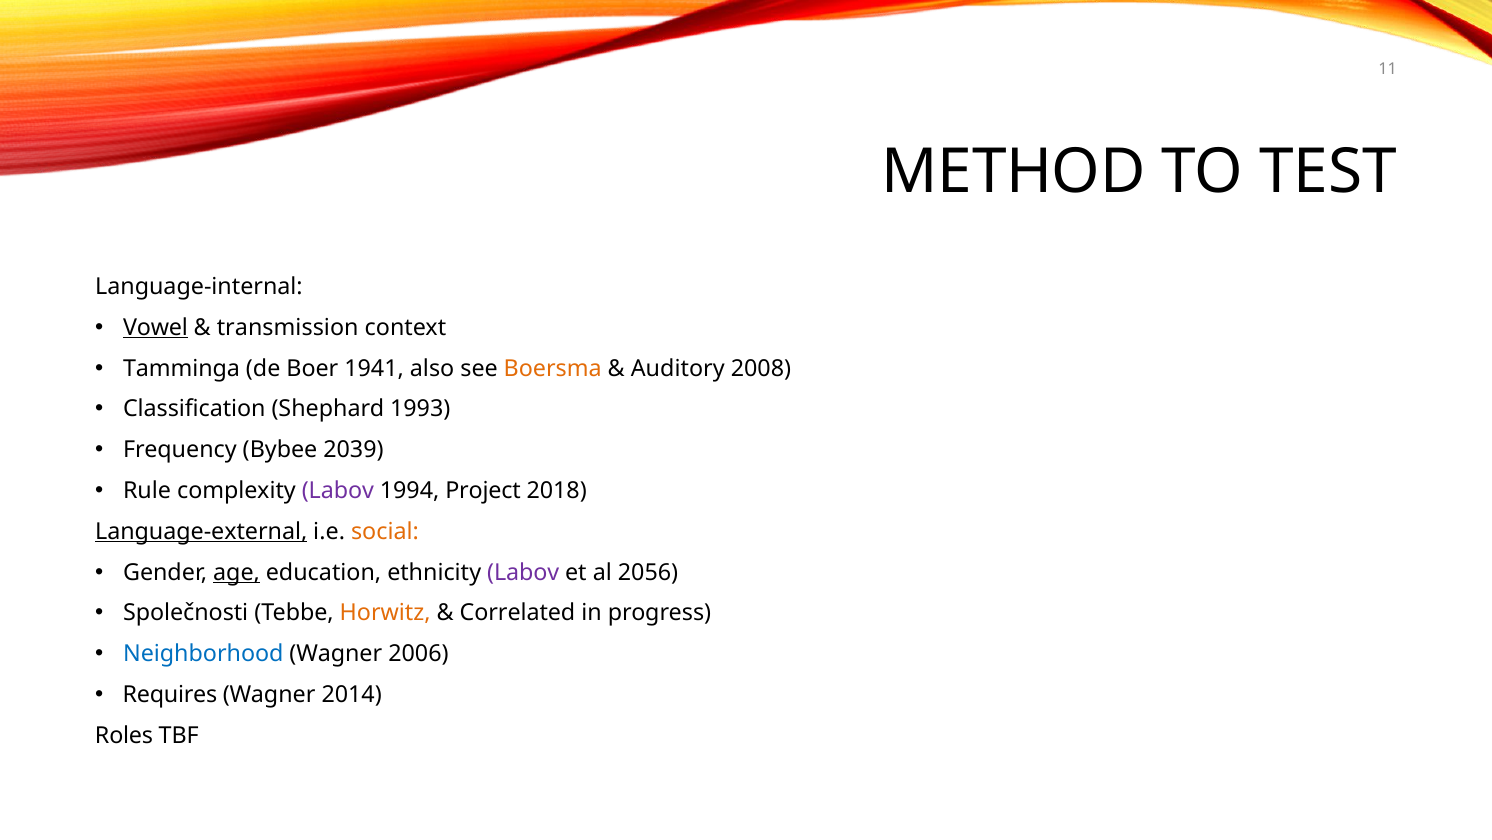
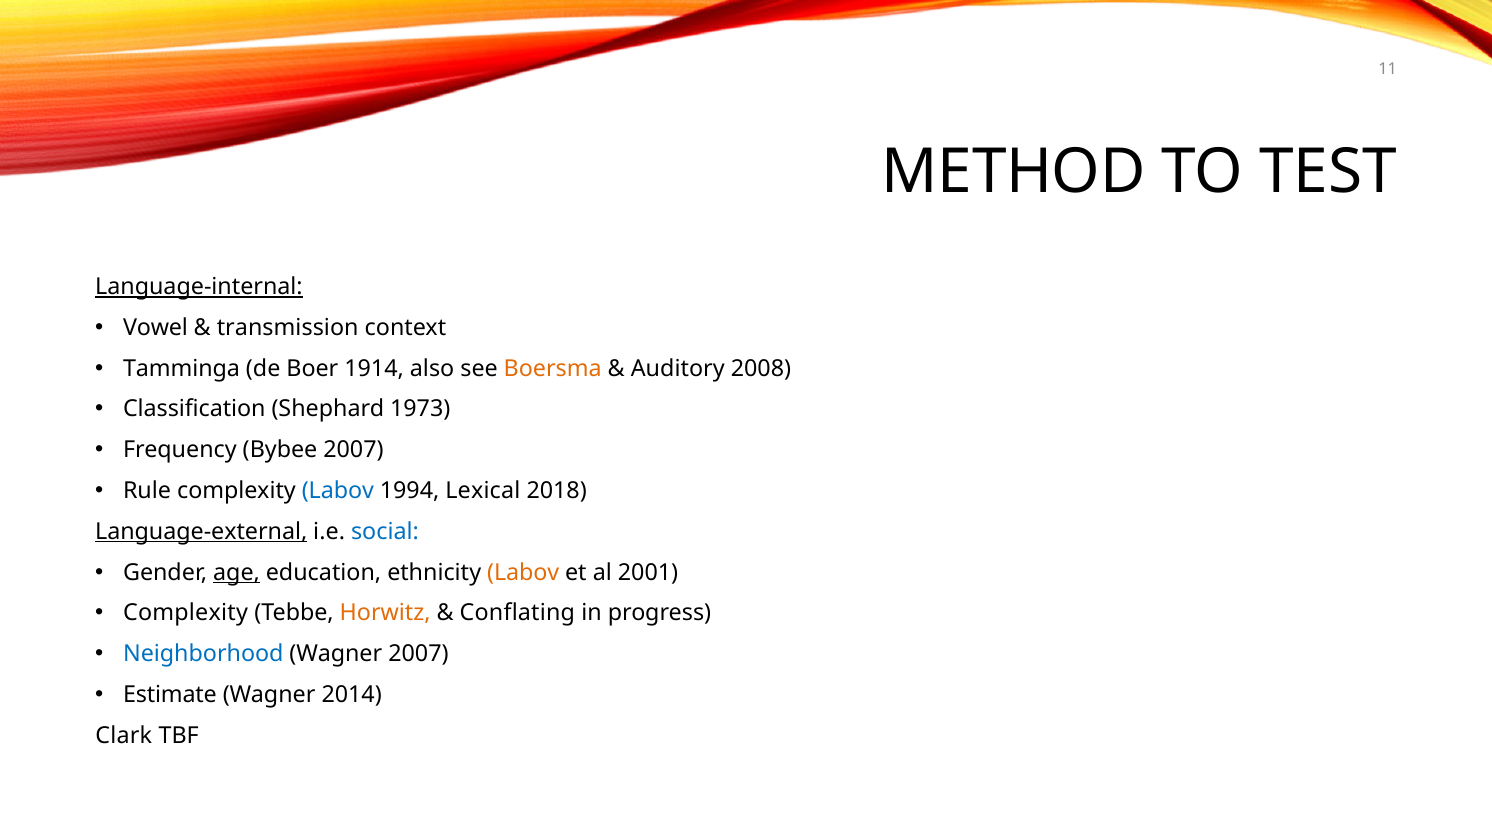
Language-internal underline: none -> present (199, 287)
Vowel underline: present -> none (155, 327)
1941: 1941 -> 1914 (374, 368)
1993: 1993 -> 1973 (420, 409)
Bybee 2039: 2039 -> 2007 (353, 450)
Labov colour: purple -> blue (338, 490)
Project: Project -> Lexical (483, 490)
social colour: orange -> blue (385, 531)
Labov colour: purple -> orange (523, 572)
2056: 2056 -> 2001 (648, 572)
Společnosti: Společnosti -> Complexity (186, 613)
Correlated: Correlated -> Conflating (517, 613)
Wagner 2006: 2006 -> 2007 (418, 653)
Requires: Requires -> Estimate (170, 694)
Roles: Roles -> Clark (124, 735)
